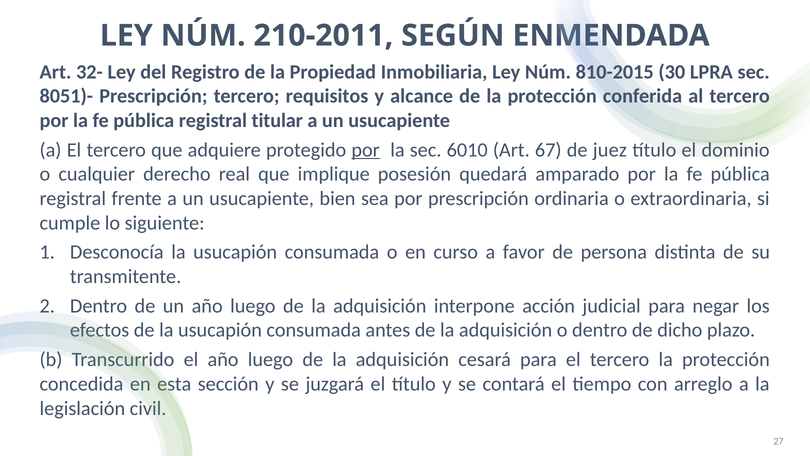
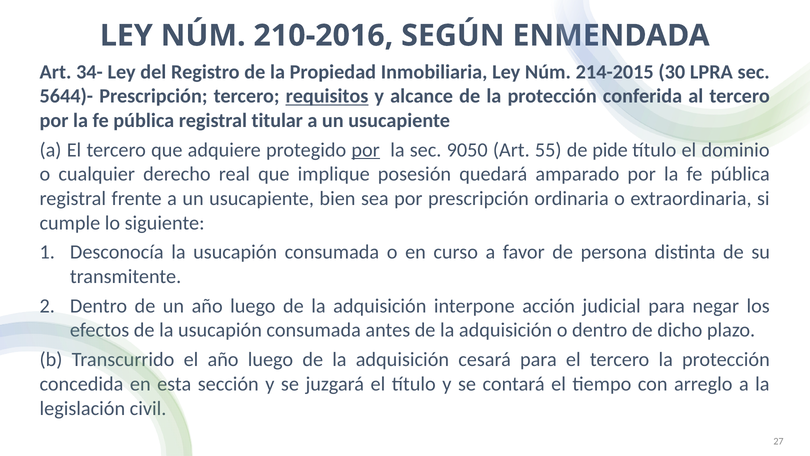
210-2011: 210-2011 -> 210-2016 (323, 36)
32-: 32- -> 34- (89, 72)
810-2015: 810-2015 -> 214-2015 (615, 72)
8051)-: 8051)- -> 5644)- (66, 96)
requisitos underline: none -> present (327, 96)
6010: 6010 -> 9050 (467, 150)
67: 67 -> 55 (548, 150)
juez: juez -> pide (610, 150)
